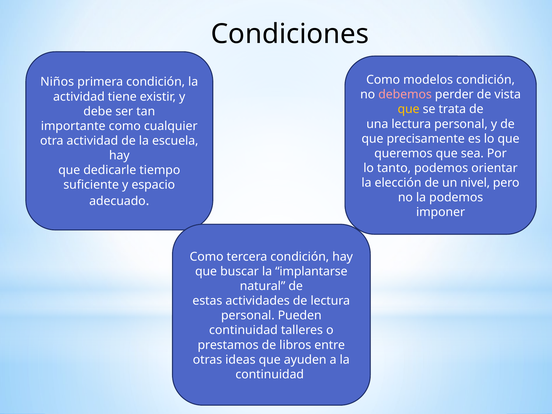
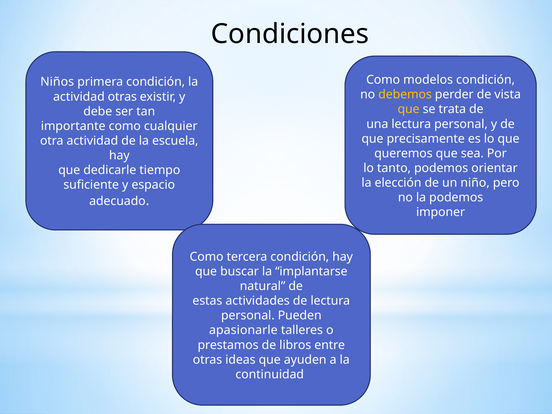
debemos colour: pink -> yellow (405, 95)
actividad tiene: tiene -> otras (122, 97)
nivel: nivel -> niño (475, 183)
continuidad: continuidad -> apasionarle (243, 330)
